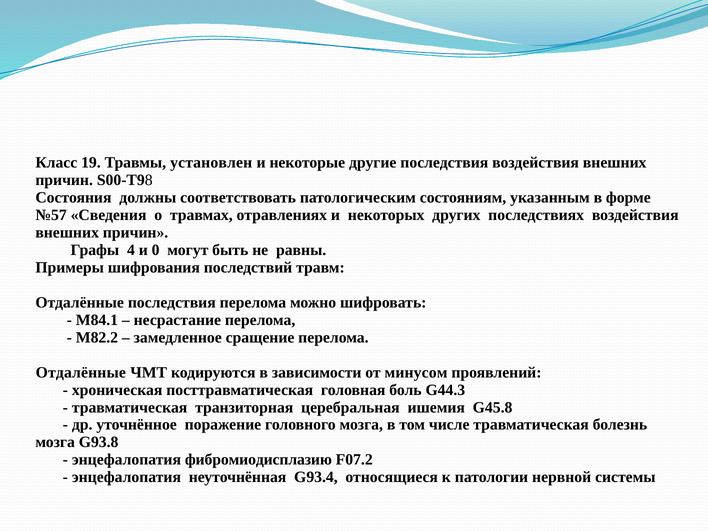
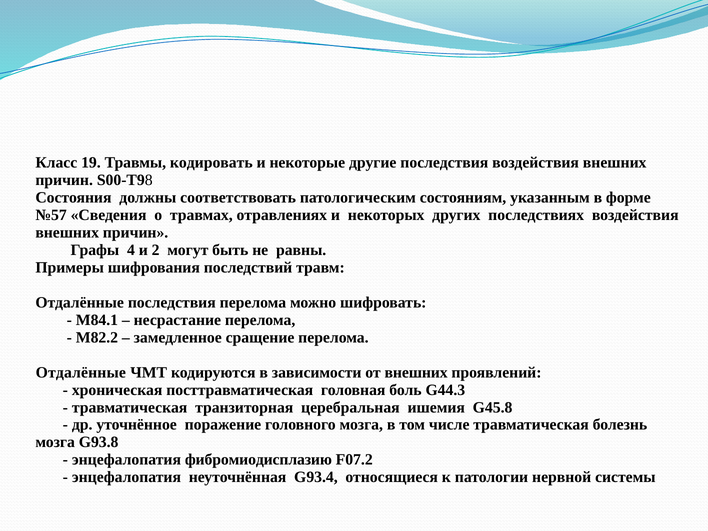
установлен: установлен -> кодировать (211, 163)
0: 0 -> 2 (156, 250)
от минусом: минусом -> внешних (416, 372)
